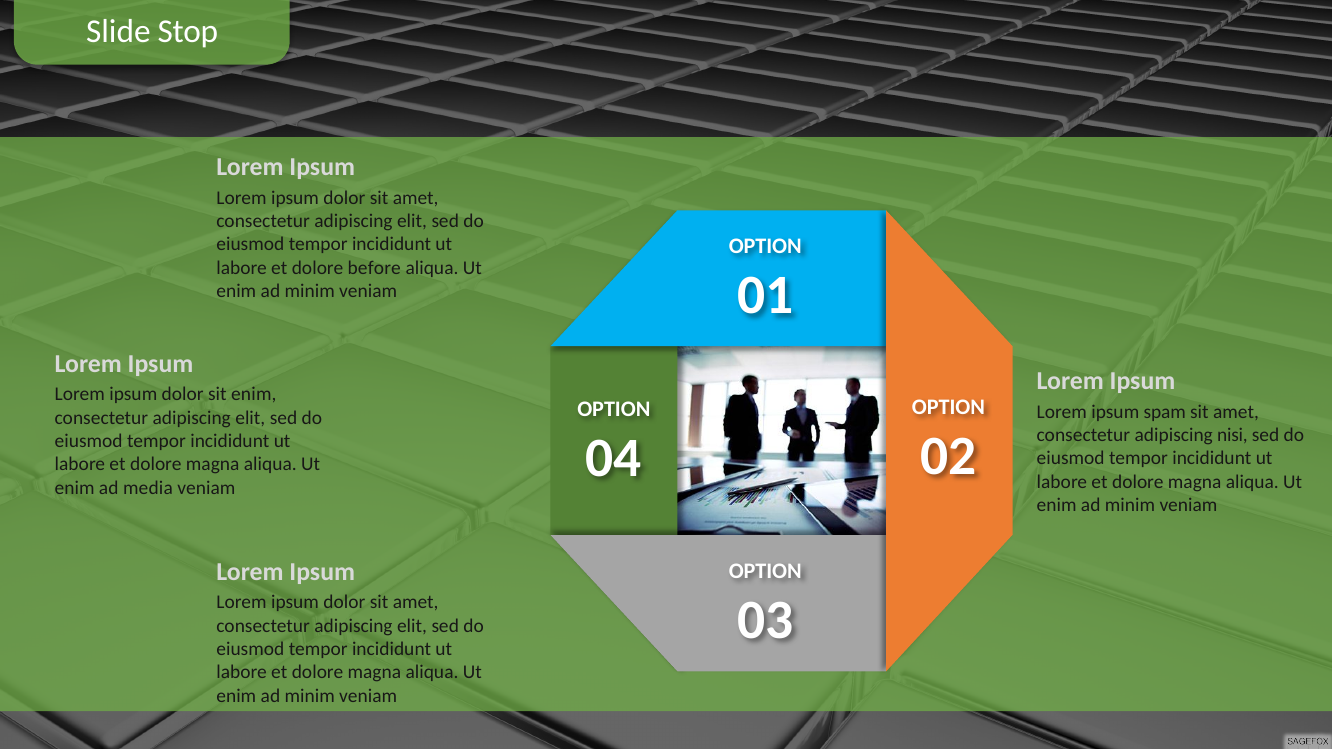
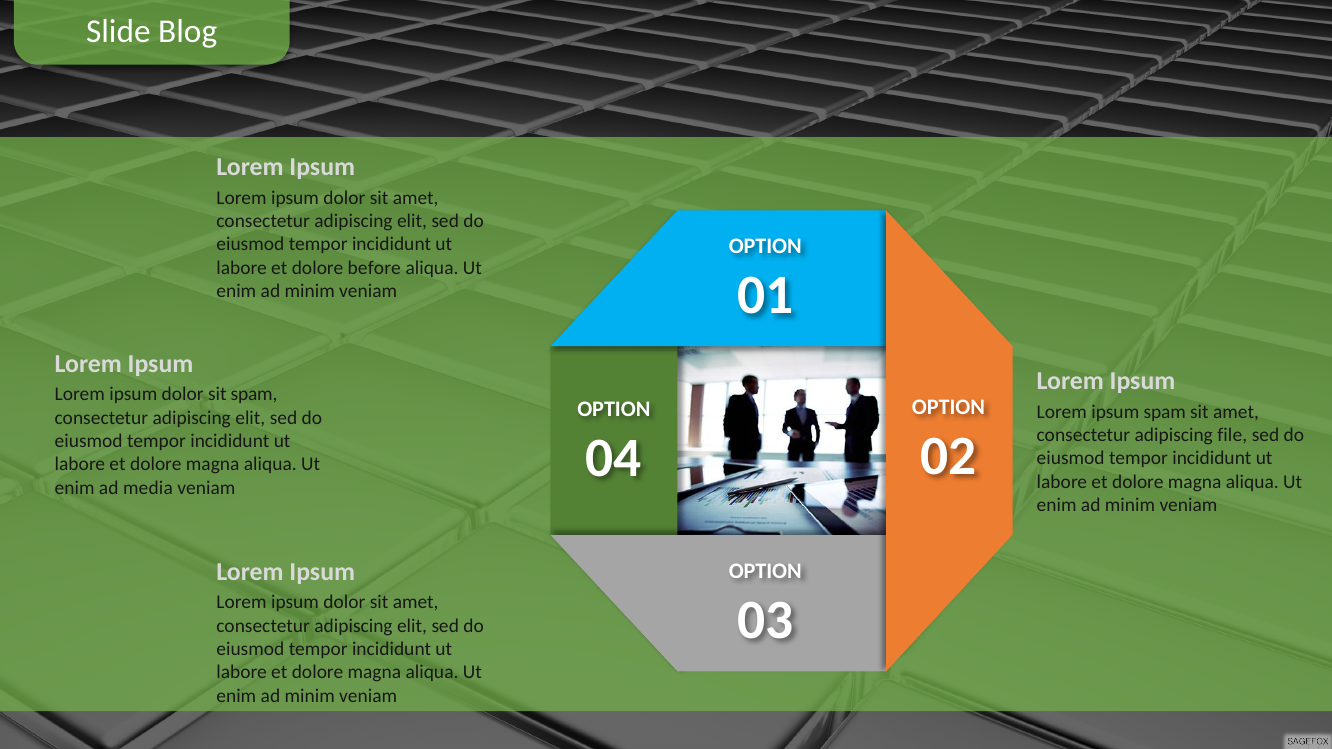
Stop: Stop -> Blog (188, 31)
sit enim: enim -> spam (254, 395)
nisi: nisi -> file (1232, 435)
